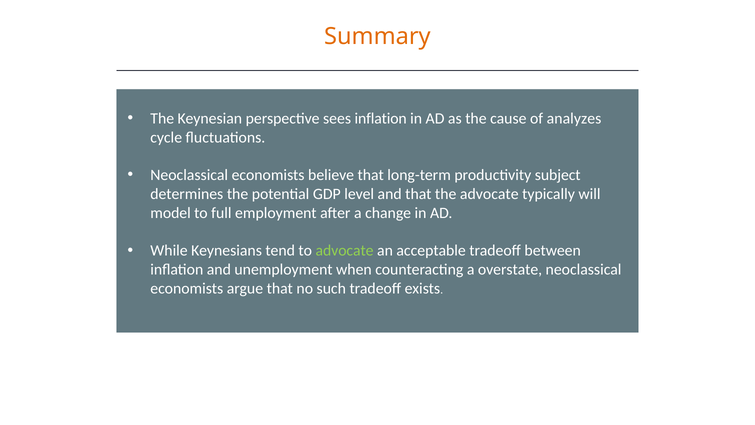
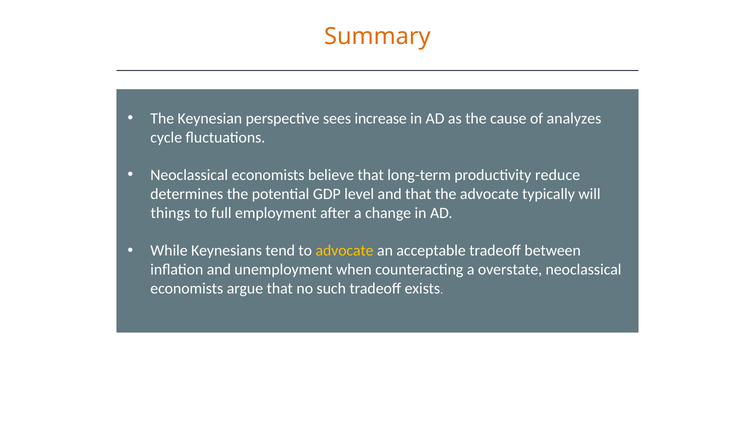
sees inflation: inflation -> increase (381, 118)
subject: subject -> reduce (558, 175)
model: model -> things (170, 213)
advocate colour: light green -> yellow (345, 251)
